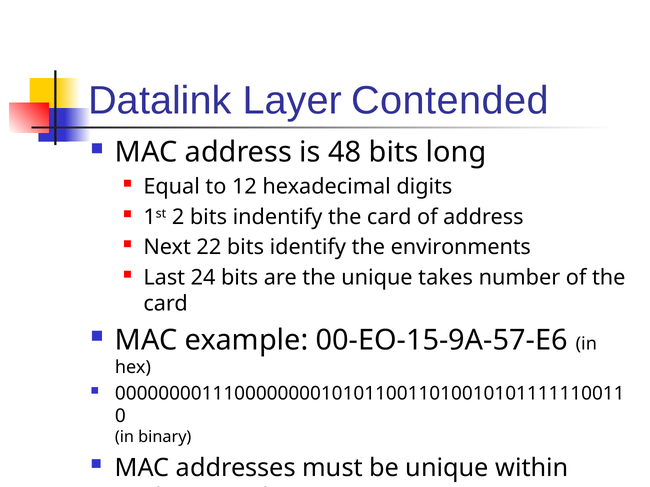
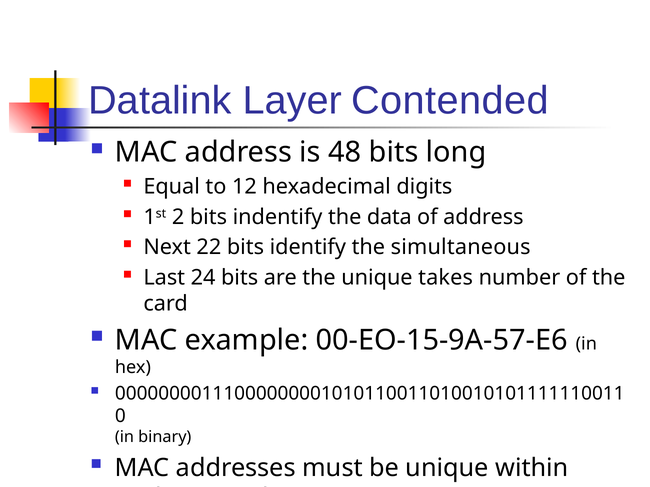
indentify the card: card -> data (389, 217)
environments: environments -> simultaneous (461, 247)
